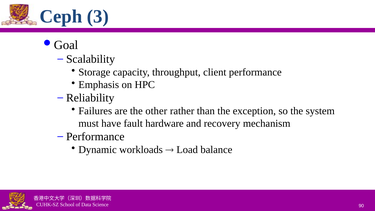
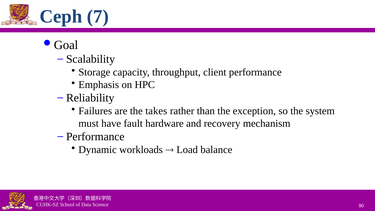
3: 3 -> 7 (98, 16)
other: other -> takes (156, 111)
